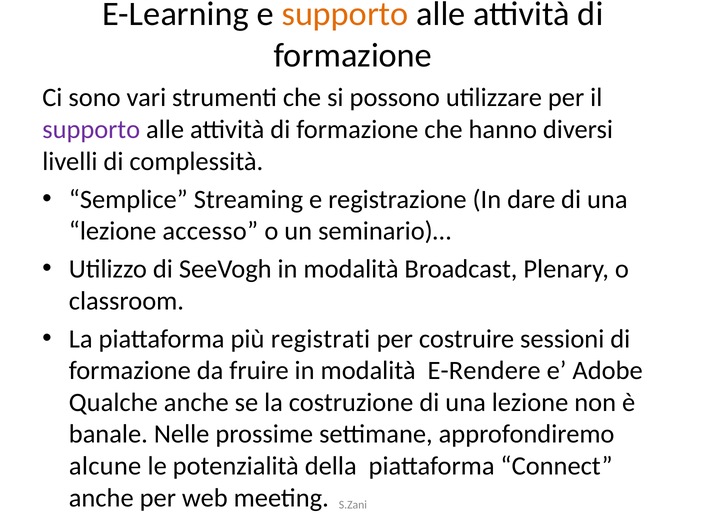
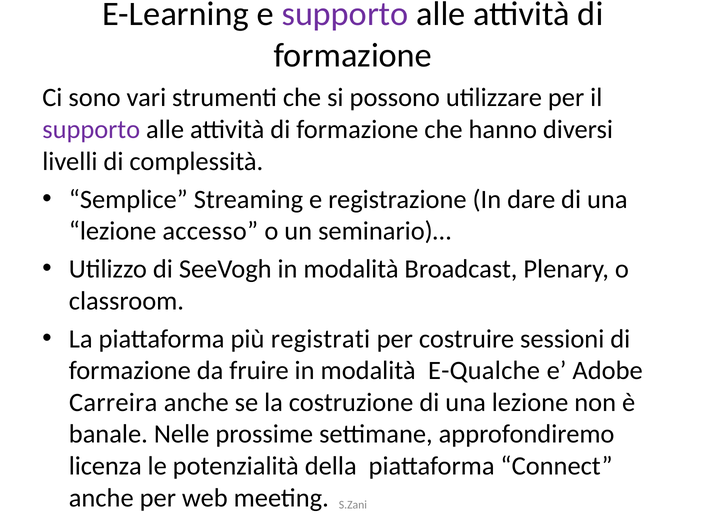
supporto colour: orange -> purple (345, 14)
E-Rendere: E-Rendere -> E-Qualche (484, 371)
Qualche: Qualche -> Carreira (113, 403)
alcune: alcune -> licenza (105, 466)
